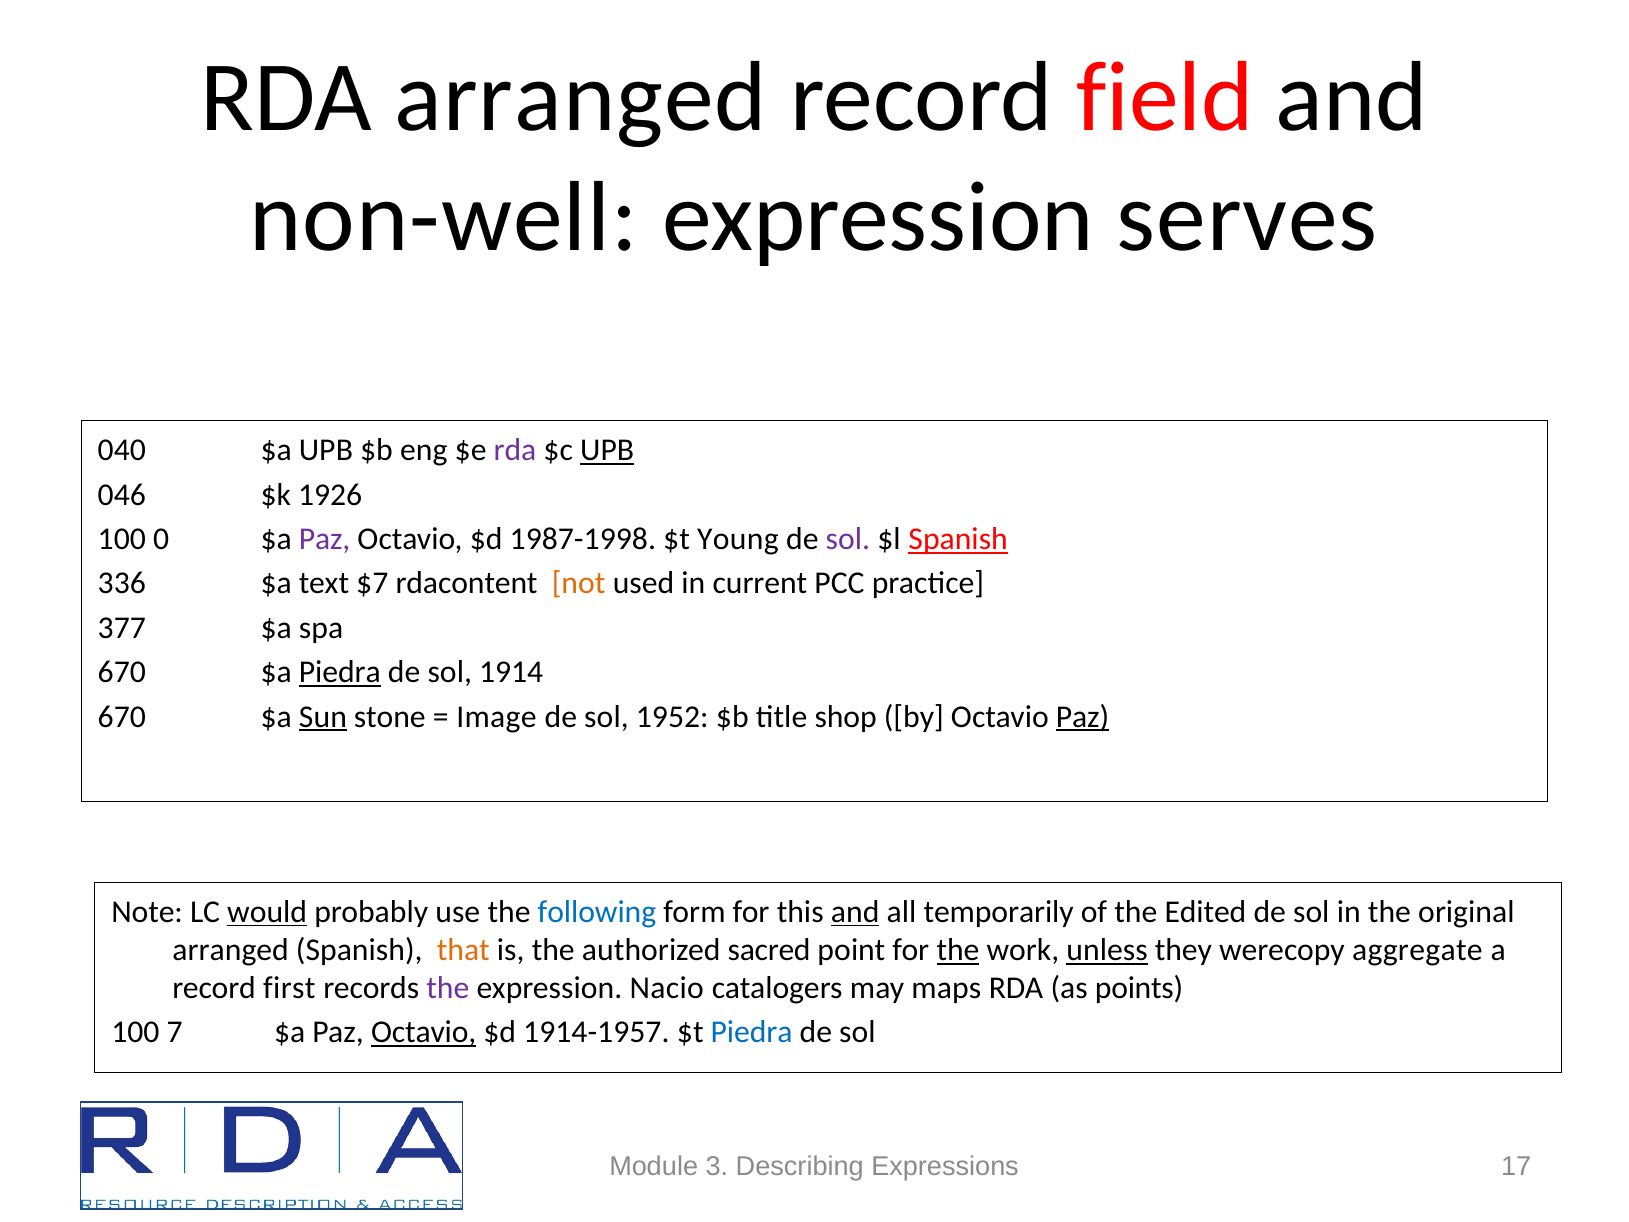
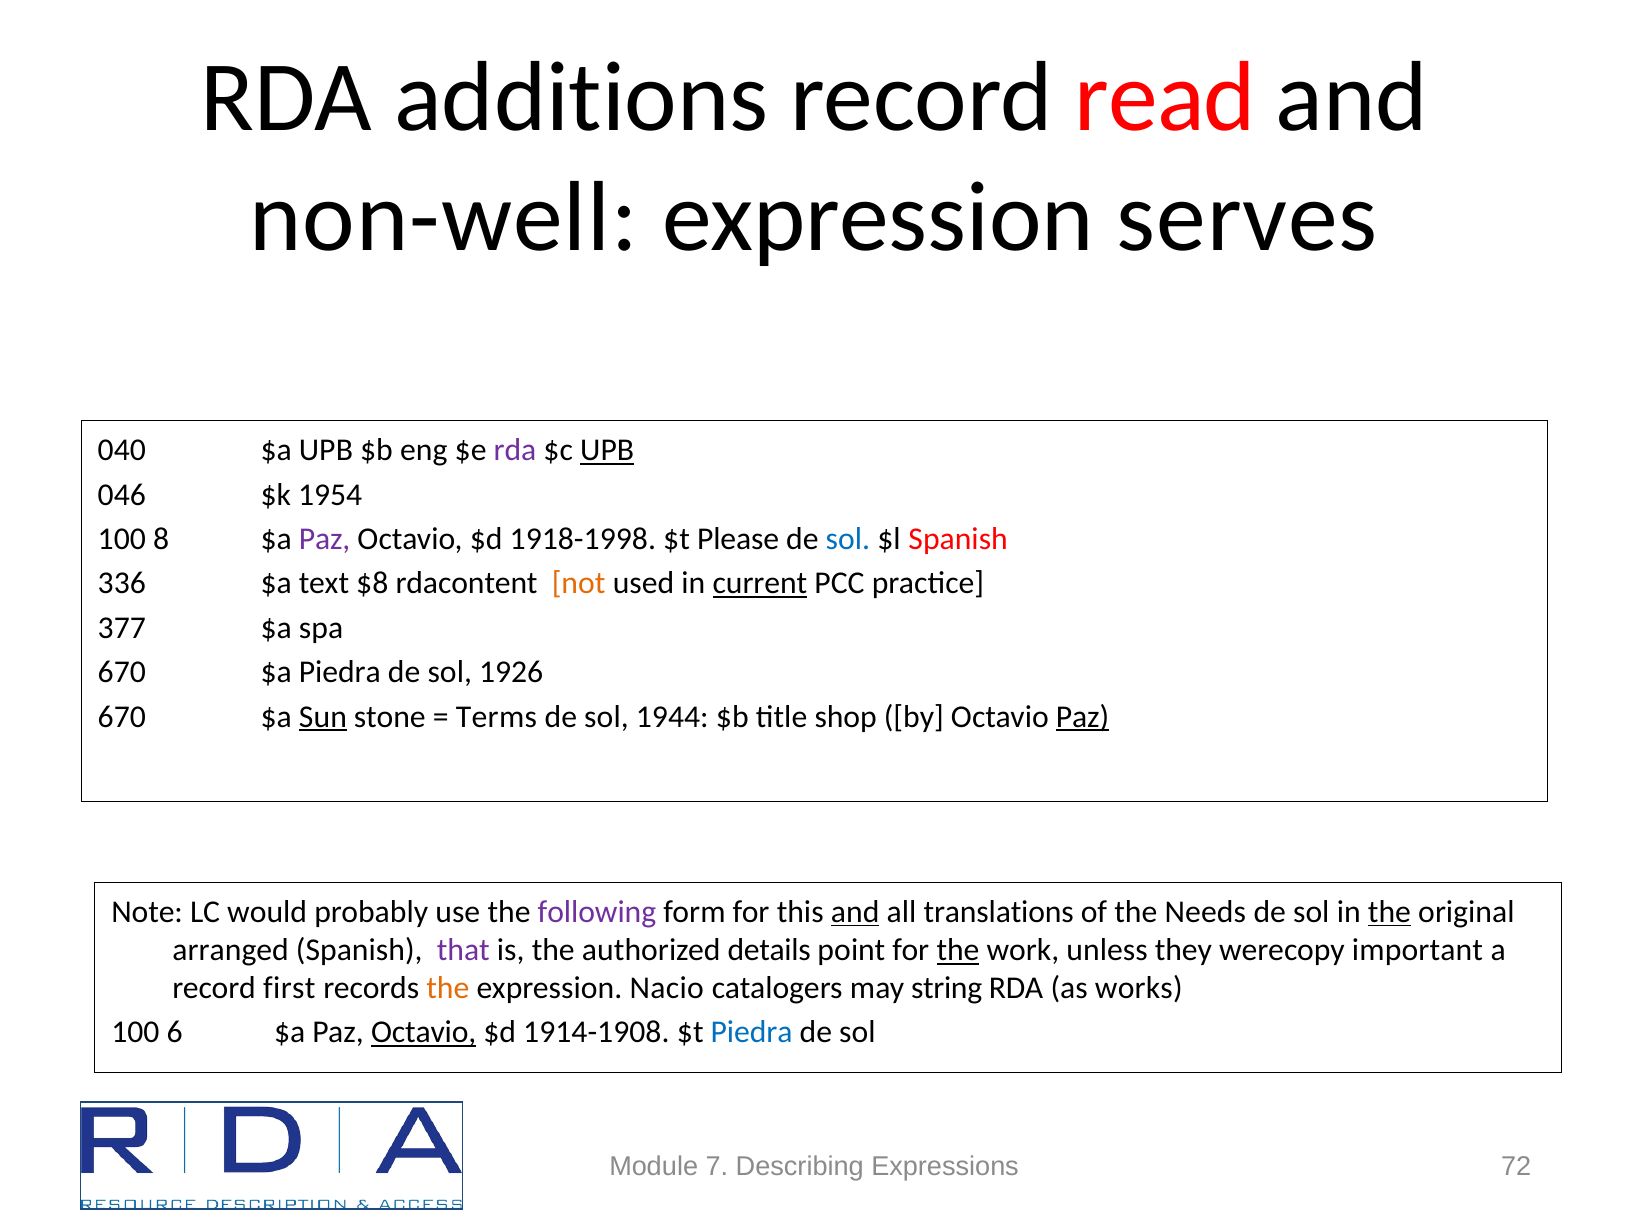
RDA arranged: arranged -> additions (581, 98)
field: field -> read (1165, 98)
1926: 1926 -> 1954 (330, 495)
0: 0 -> 8 (161, 539)
1987-1998: 1987-1998 -> 1918-1998 (583, 539)
Young: Young -> Please (738, 539)
sol colour: purple -> blue (848, 539)
Spanish underline: present -> none (958, 539)
$7: $7 -> $8 (372, 583)
current underline: none -> present (760, 583)
Piedra underline: present -> none (340, 672)
1914: 1914 -> 1926 (511, 672)
Image: Image -> Terms (496, 717)
1952: 1952 -> 1944 (672, 717)
would underline: present -> none (267, 912)
following colour: blue -> purple (597, 912)
temporarily: temporarily -> translations (999, 912)
Edited: Edited -> Needs (1205, 912)
the underline: none -> present (1389, 912)
that colour: orange -> purple (463, 950)
sacred: sacred -> details (769, 950)
unless underline: present -> none (1107, 950)
aggregate: aggregate -> important (1417, 950)
the colour: purple -> orange (448, 988)
maps: maps -> string (947, 988)
points: points -> works (1139, 988)
7: 7 -> 6 (175, 1032)
1914-1957: 1914-1957 -> 1914-1908 (596, 1032)
3: 3 -> 7 (717, 1167)
17: 17 -> 72 (1516, 1167)
